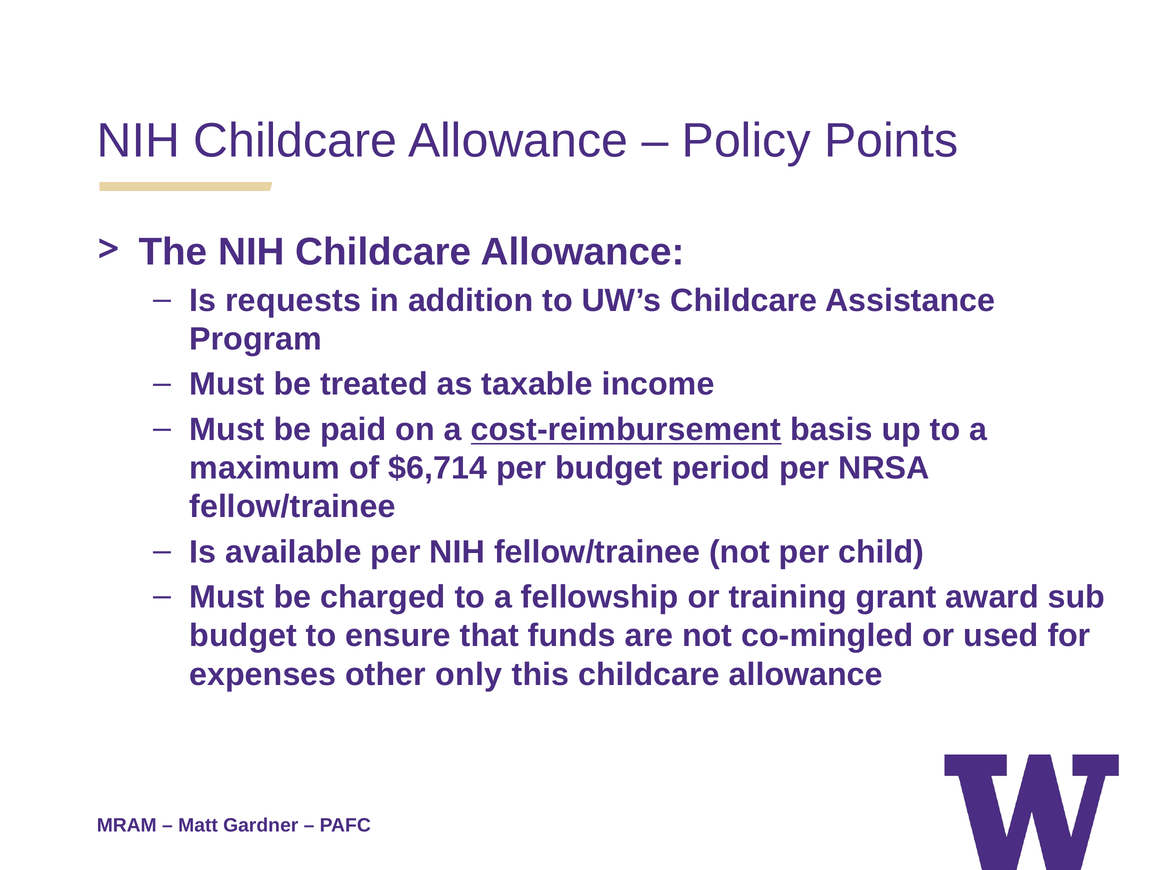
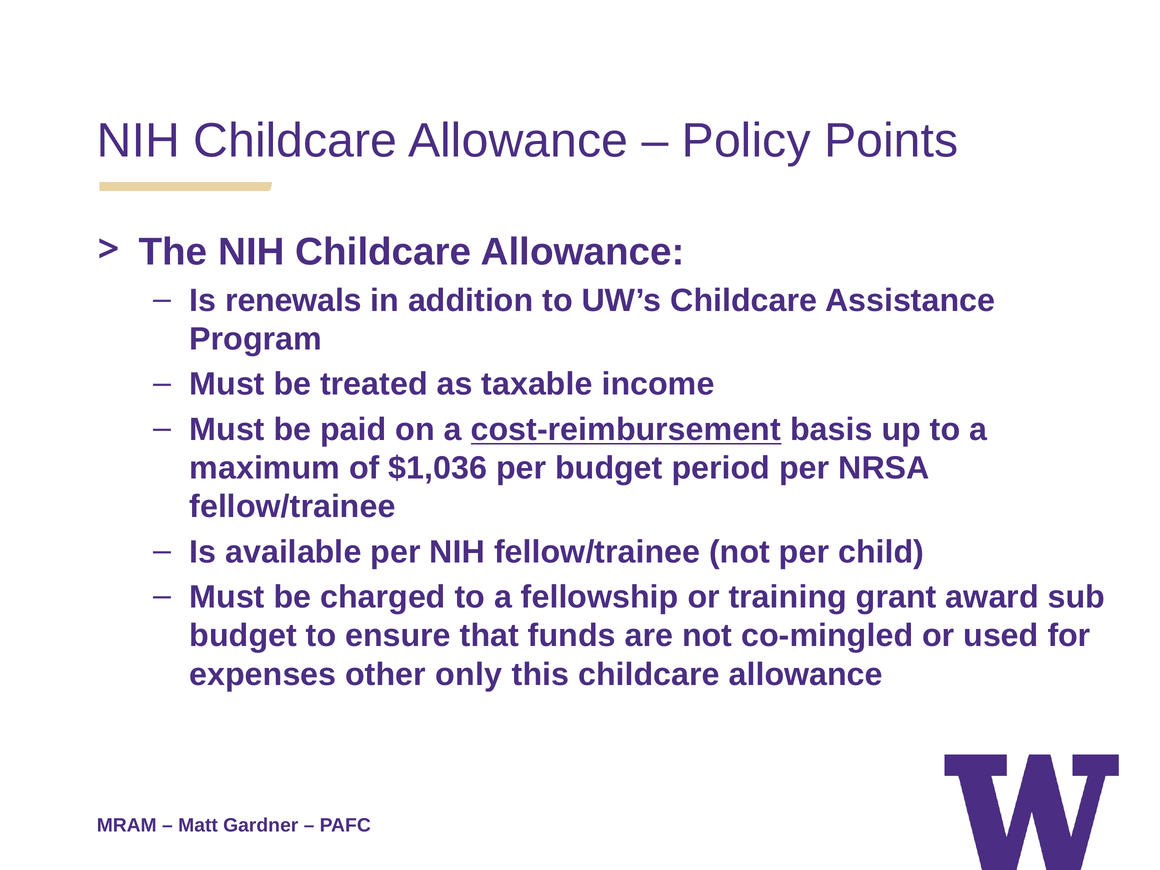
requests: requests -> renewals (293, 301)
$6,714: $6,714 -> $1,036 (438, 468)
